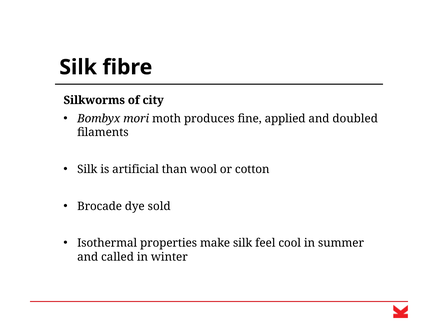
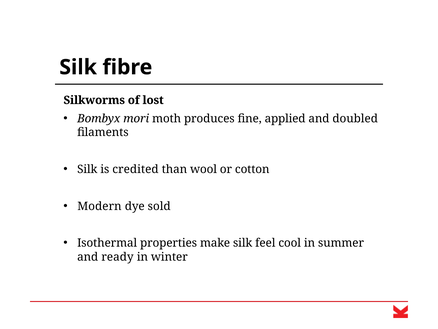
city: city -> lost (153, 100)
artificial: artificial -> credited (135, 169)
Brocade: Brocade -> Modern (99, 206)
called: called -> ready (117, 257)
